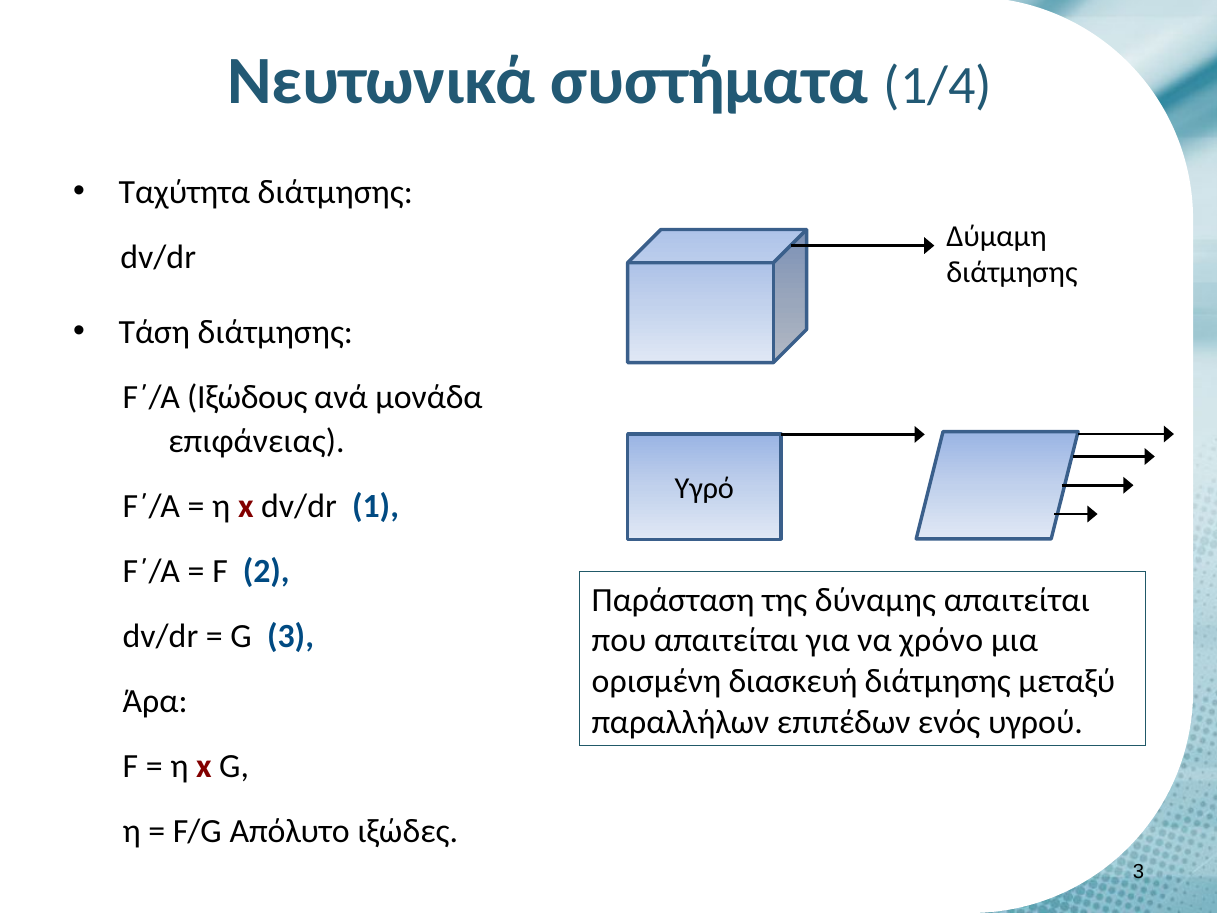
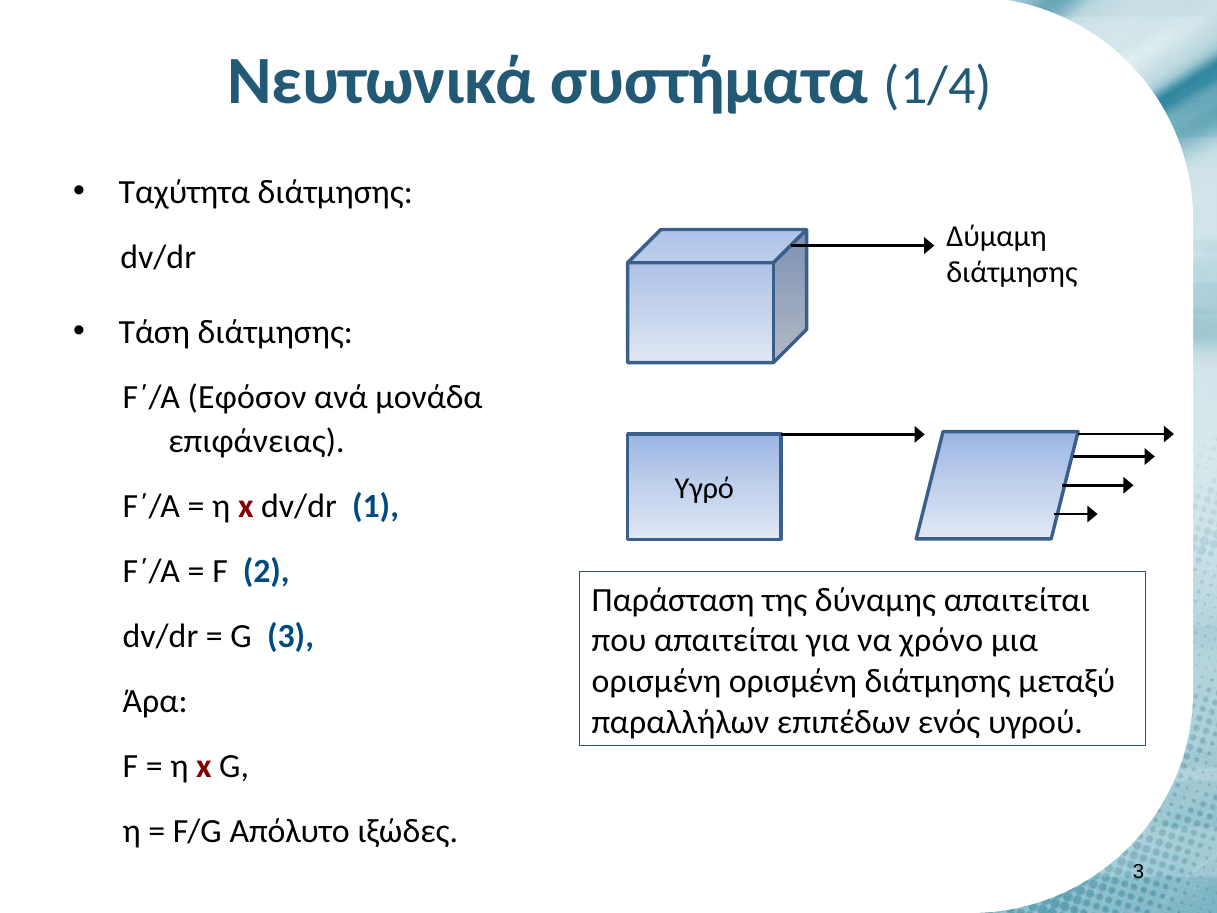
Ιξώδους: Ιξώδους -> Εφόσον (247, 397)
ορισμένη διασκευή: διασκευή -> ορισμένη (793, 681)
